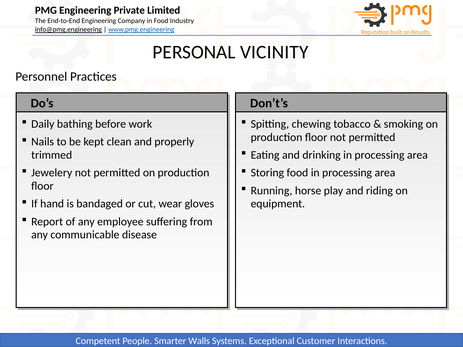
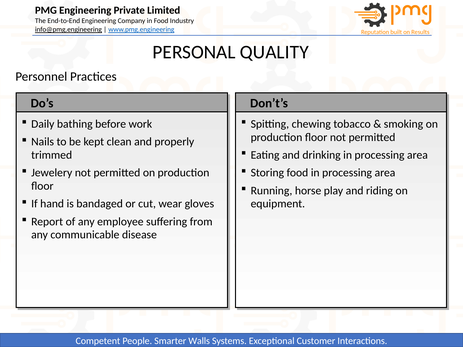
VICINITY: VICINITY -> QUALITY (274, 52)
